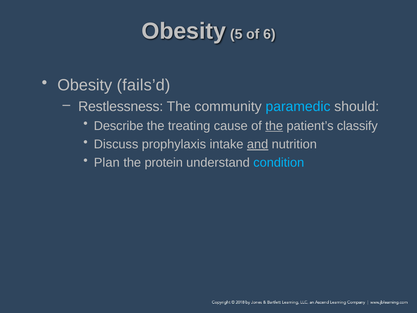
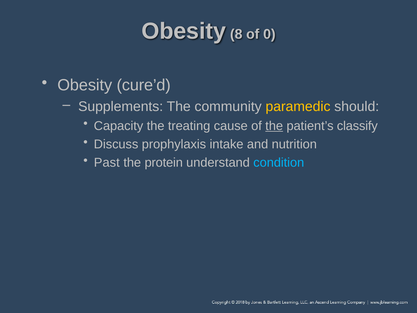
5: 5 -> 8 (236, 34)
6: 6 -> 0 (269, 34)
fails’d: fails’d -> cure’d (144, 85)
Restlessness: Restlessness -> Supplements (121, 107)
paramedic colour: light blue -> yellow (298, 107)
Describe: Describe -> Capacity (119, 126)
and underline: present -> none (258, 144)
Plan: Plan -> Past (107, 163)
